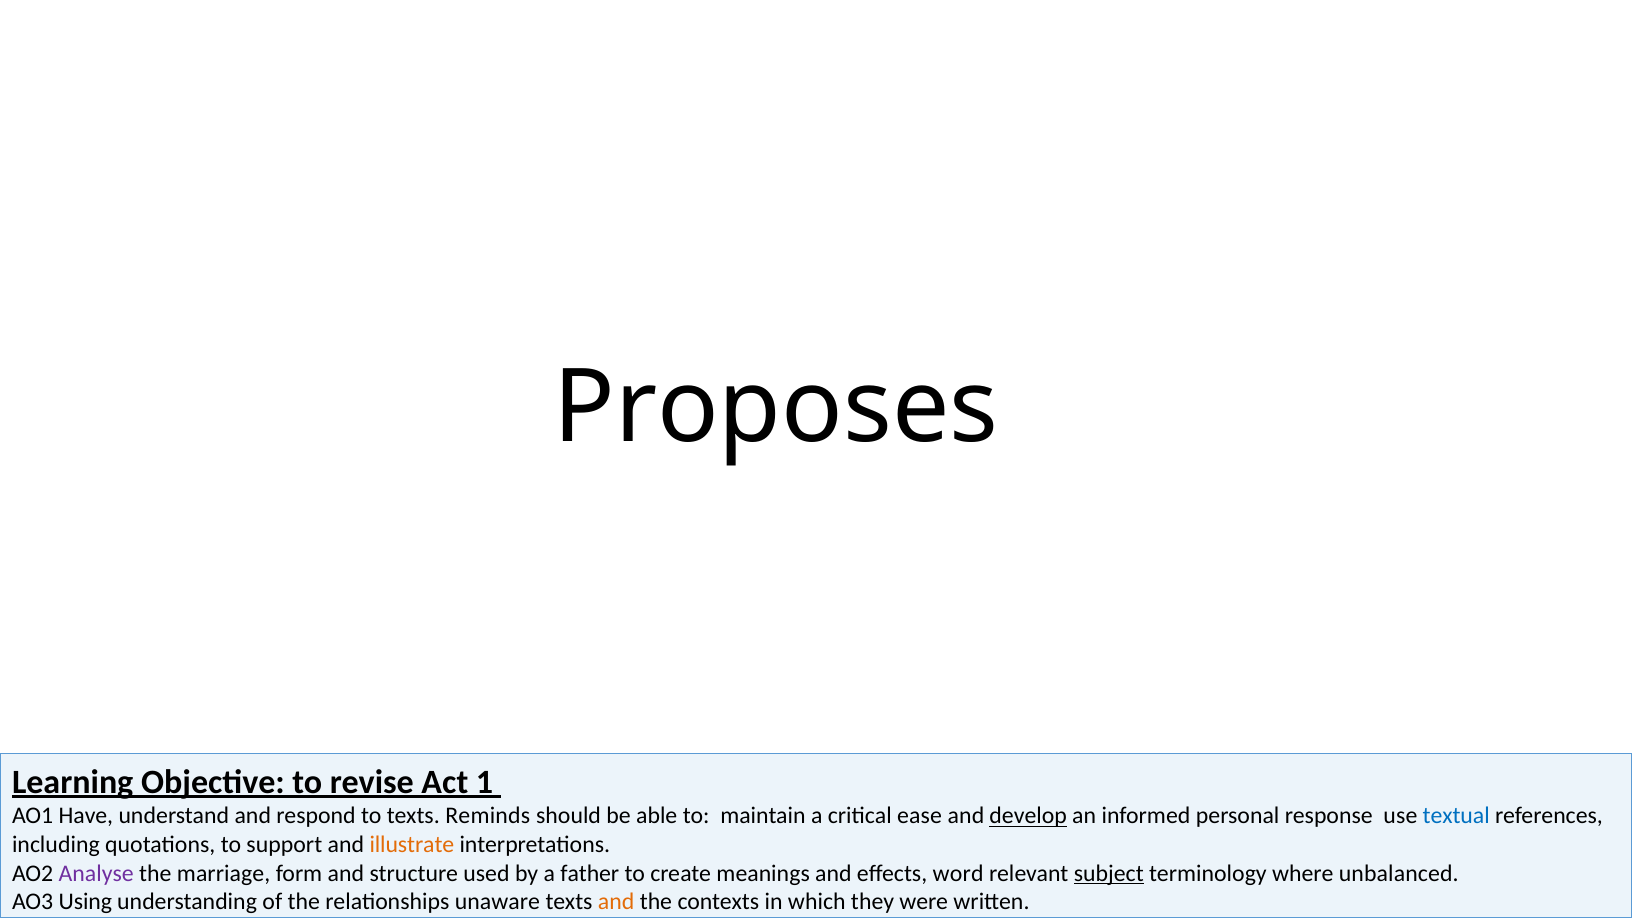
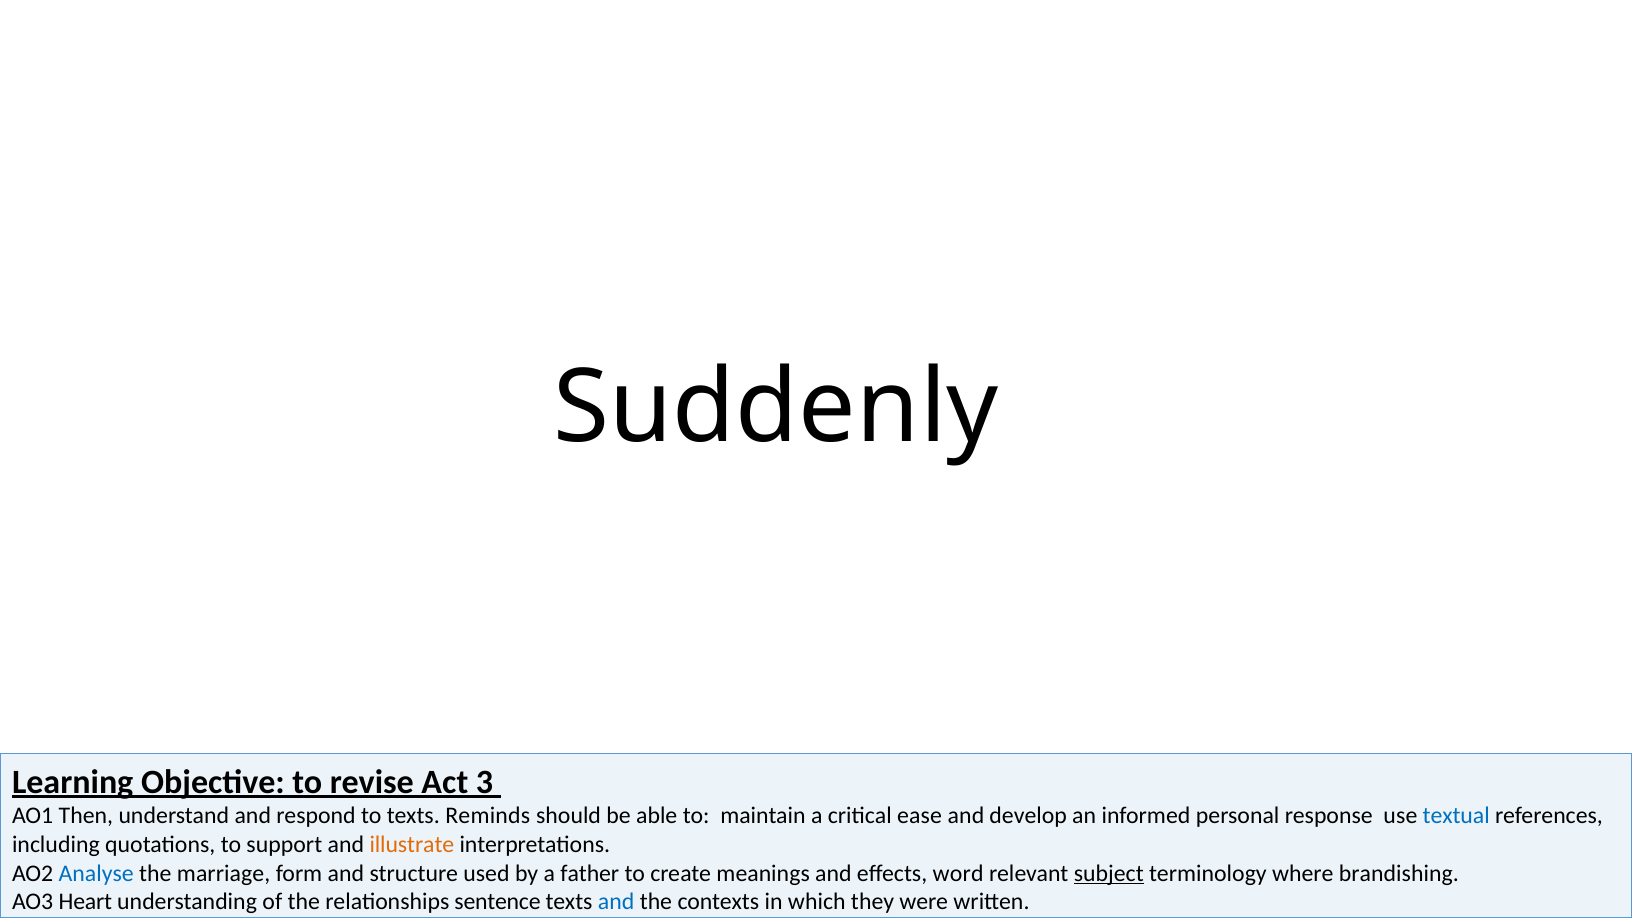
Proposes: Proposes -> Suddenly (776, 408)
1: 1 -> 3 (484, 782)
Have: Have -> Then (86, 816)
develop underline: present -> none (1028, 816)
Analyse colour: purple -> blue (96, 873)
unbalanced: unbalanced -> brandishing (1399, 873)
Using: Using -> Heart (85, 902)
unaware: unaware -> sentence (498, 902)
and colour: orange -> blue (616, 902)
